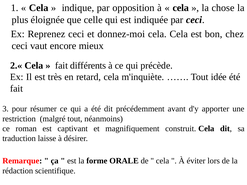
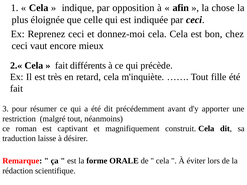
cela: cela -> afin (181, 8)
idée: idée -> fille (219, 77)
